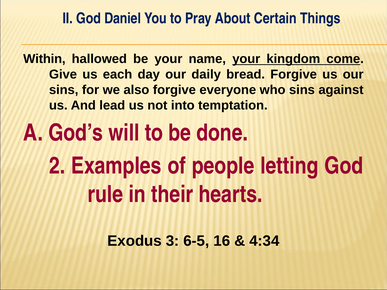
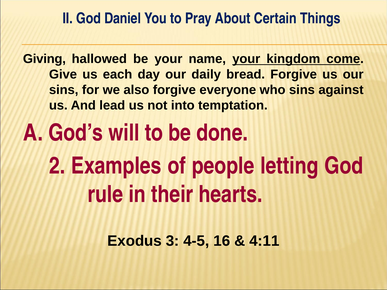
Within: Within -> Giving (44, 59)
6-5: 6-5 -> 4-5 (196, 241)
4:34: 4:34 -> 4:11 (264, 241)
